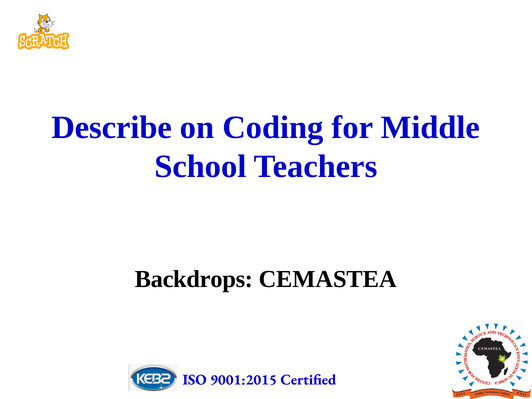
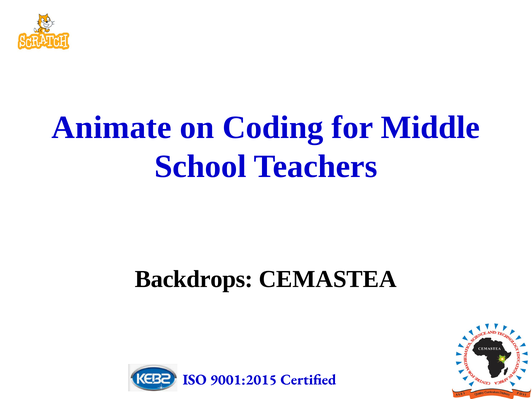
Describe: Describe -> Animate (112, 127)
